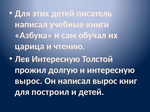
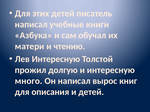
царица: царица -> матери (30, 47)
вырос: вырос -> много (29, 81)
построил: построил -> описания (50, 92)
